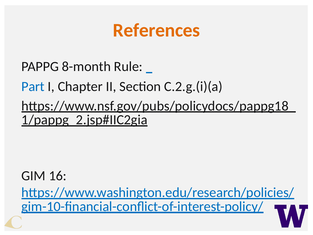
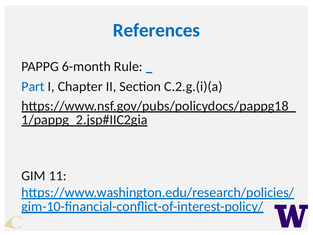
References colour: orange -> blue (156, 30)
8-month: 8-month -> 6-month (86, 67)
16: 16 -> 11 (58, 176)
